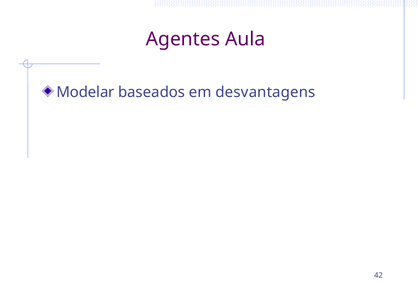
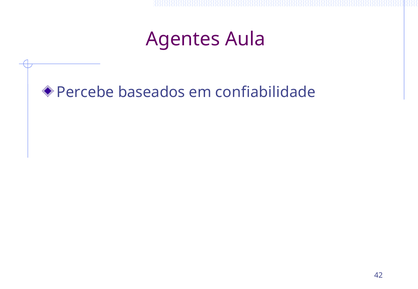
Modelar: Modelar -> Percebe (85, 92)
desvantagens: desvantagens -> confiabilidade (266, 92)
